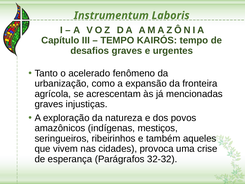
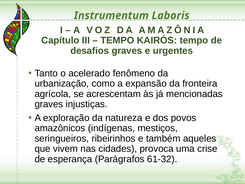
32-32: 32-32 -> 61-32 (162, 159)
